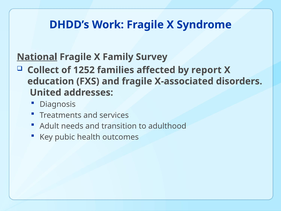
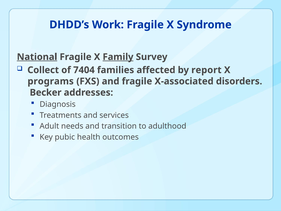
Family underline: none -> present (118, 57)
1252: 1252 -> 7404 (84, 70)
education: education -> programs (51, 81)
United: United -> Becker (46, 92)
